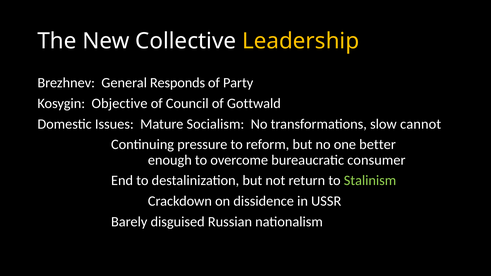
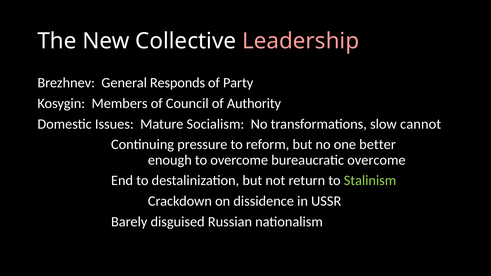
Leadership colour: yellow -> pink (301, 41)
Objective: Objective -> Members (120, 104)
Gottwald: Gottwald -> Authority (254, 104)
bureaucratic consumer: consumer -> overcome (376, 160)
